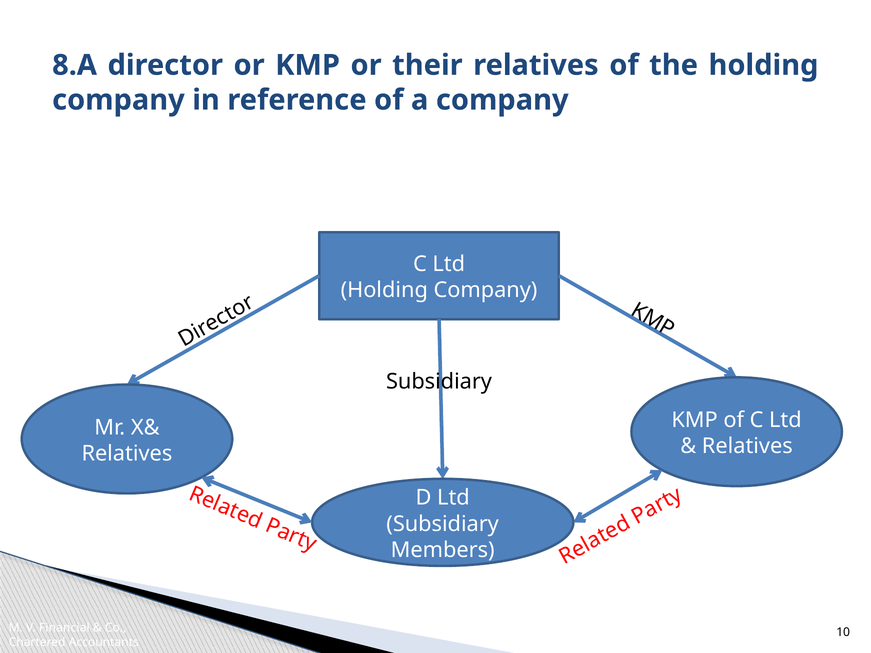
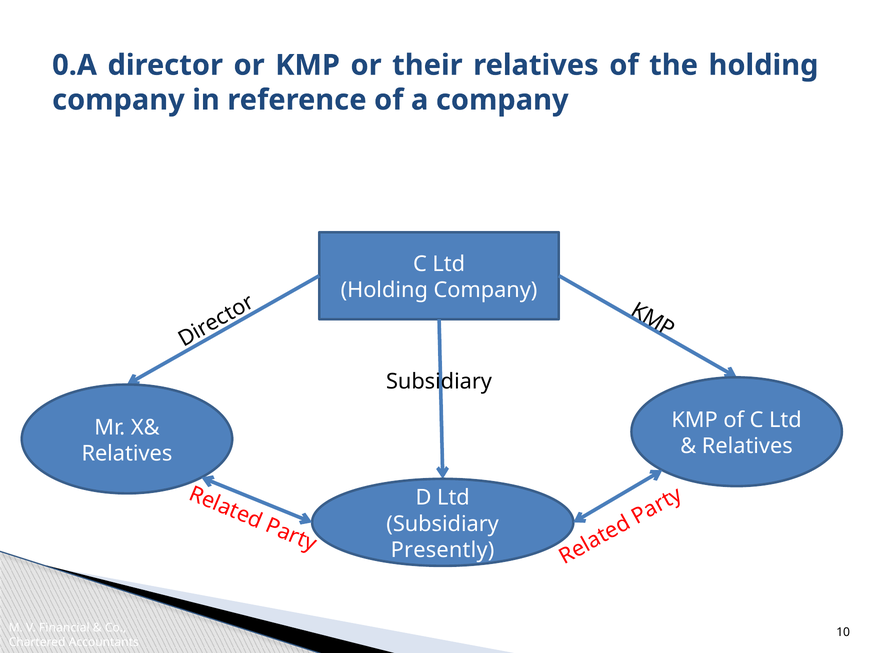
8.A: 8.A -> 0.A (75, 65)
Members: Members -> Presently (443, 550)
